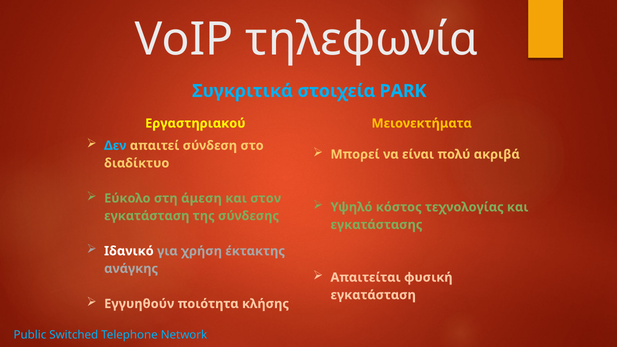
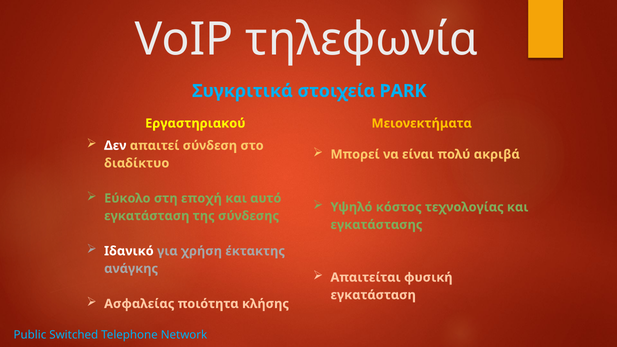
Δεν colour: light blue -> white (115, 146)
άμεση: άμεση -> εποχή (201, 198)
στον: στον -> αυτό (266, 198)
Εγγυηθούν: Εγγυηθούν -> Ασφαλείας (139, 304)
